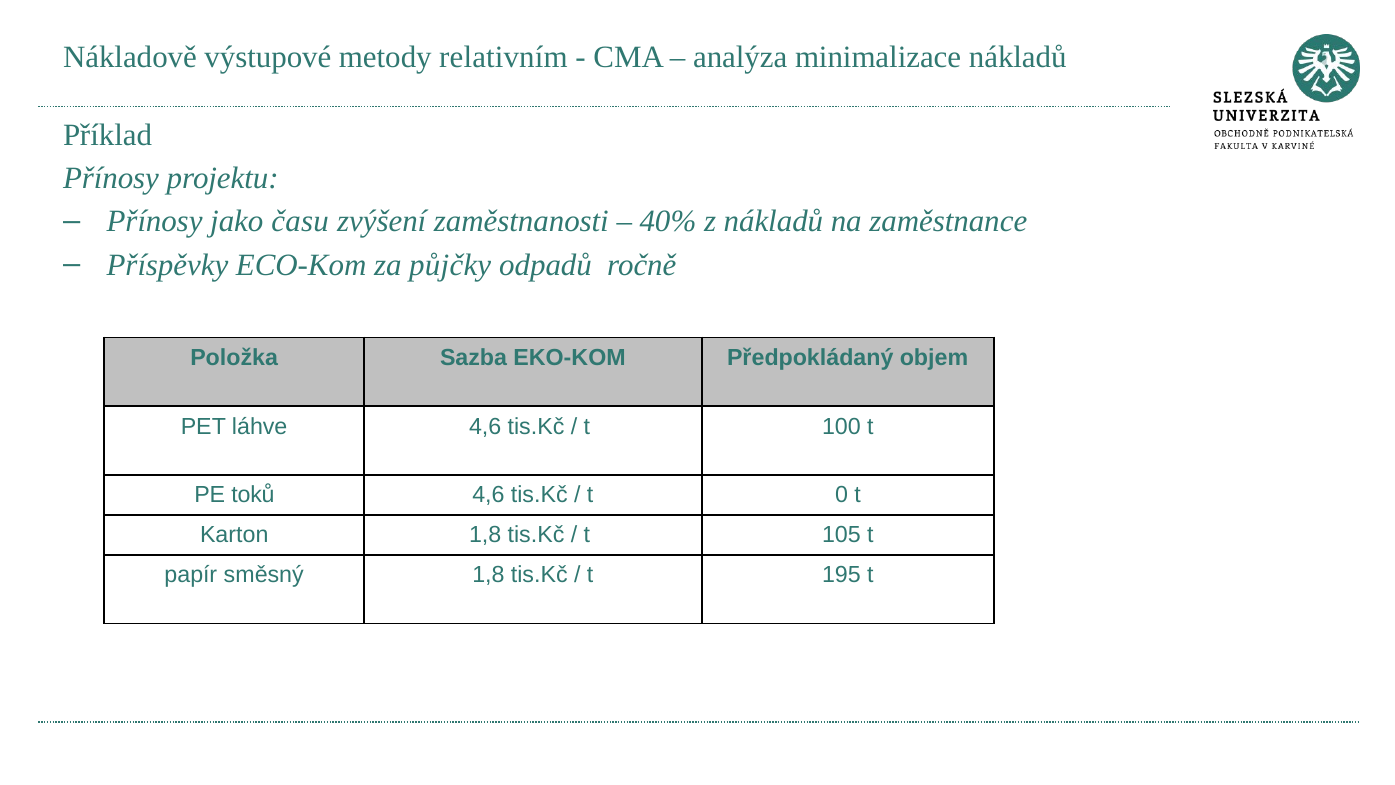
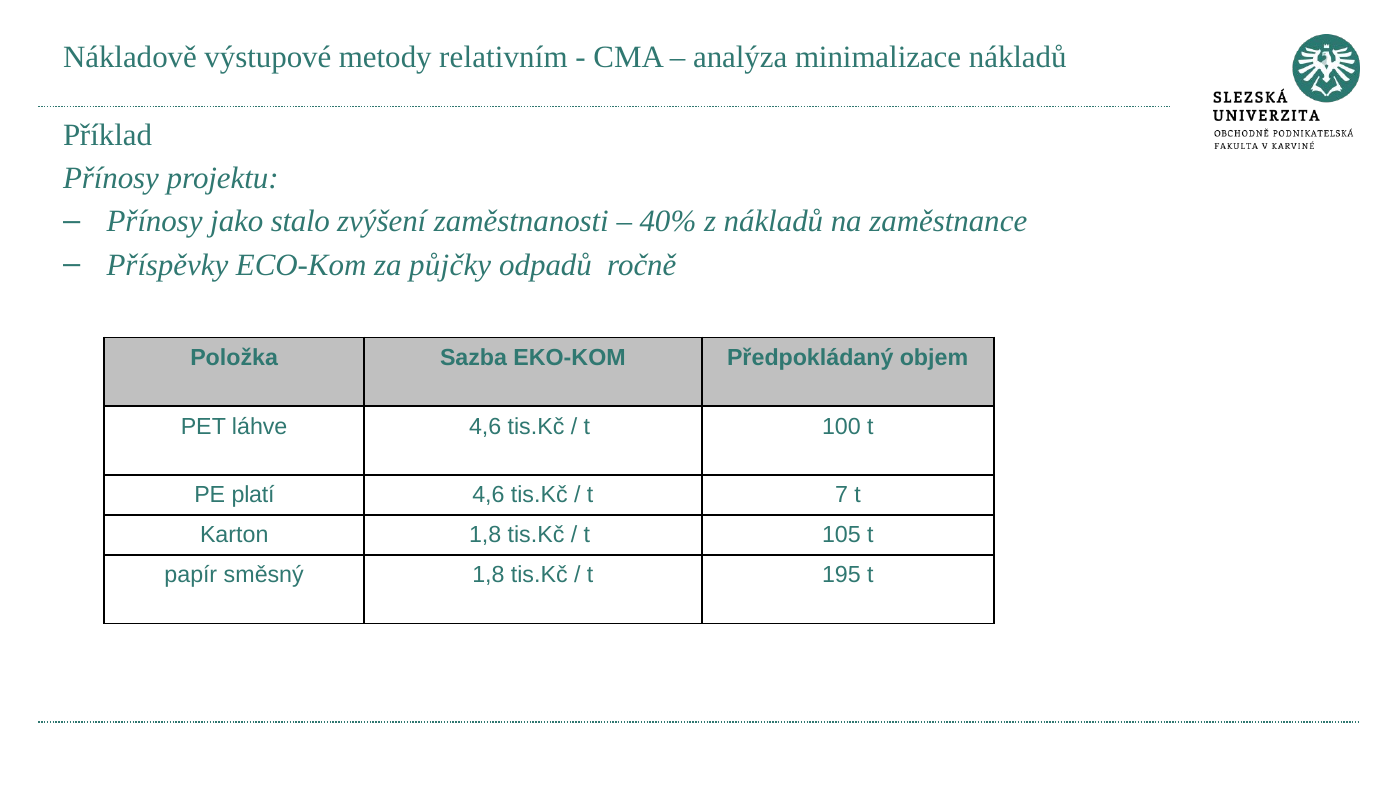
času: času -> stalo (300, 222)
toků: toků -> platí (253, 495)
0: 0 -> 7 (841, 495)
